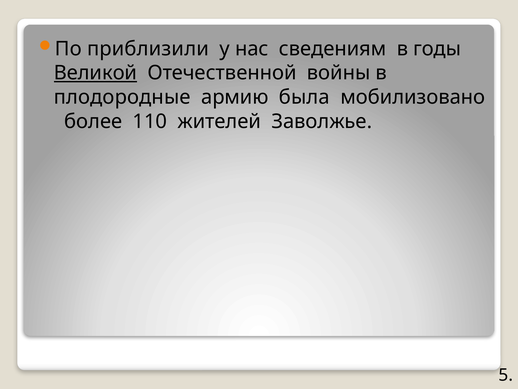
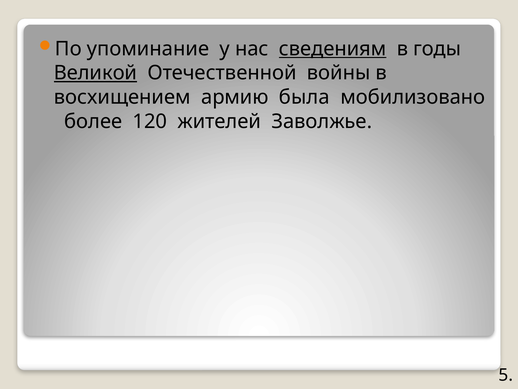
приблизили: приблизили -> упоминание (148, 49)
сведениям underline: none -> present (333, 49)
плодородные: плодородные -> восхищением (122, 97)
110: 110 -> 120 (150, 121)
